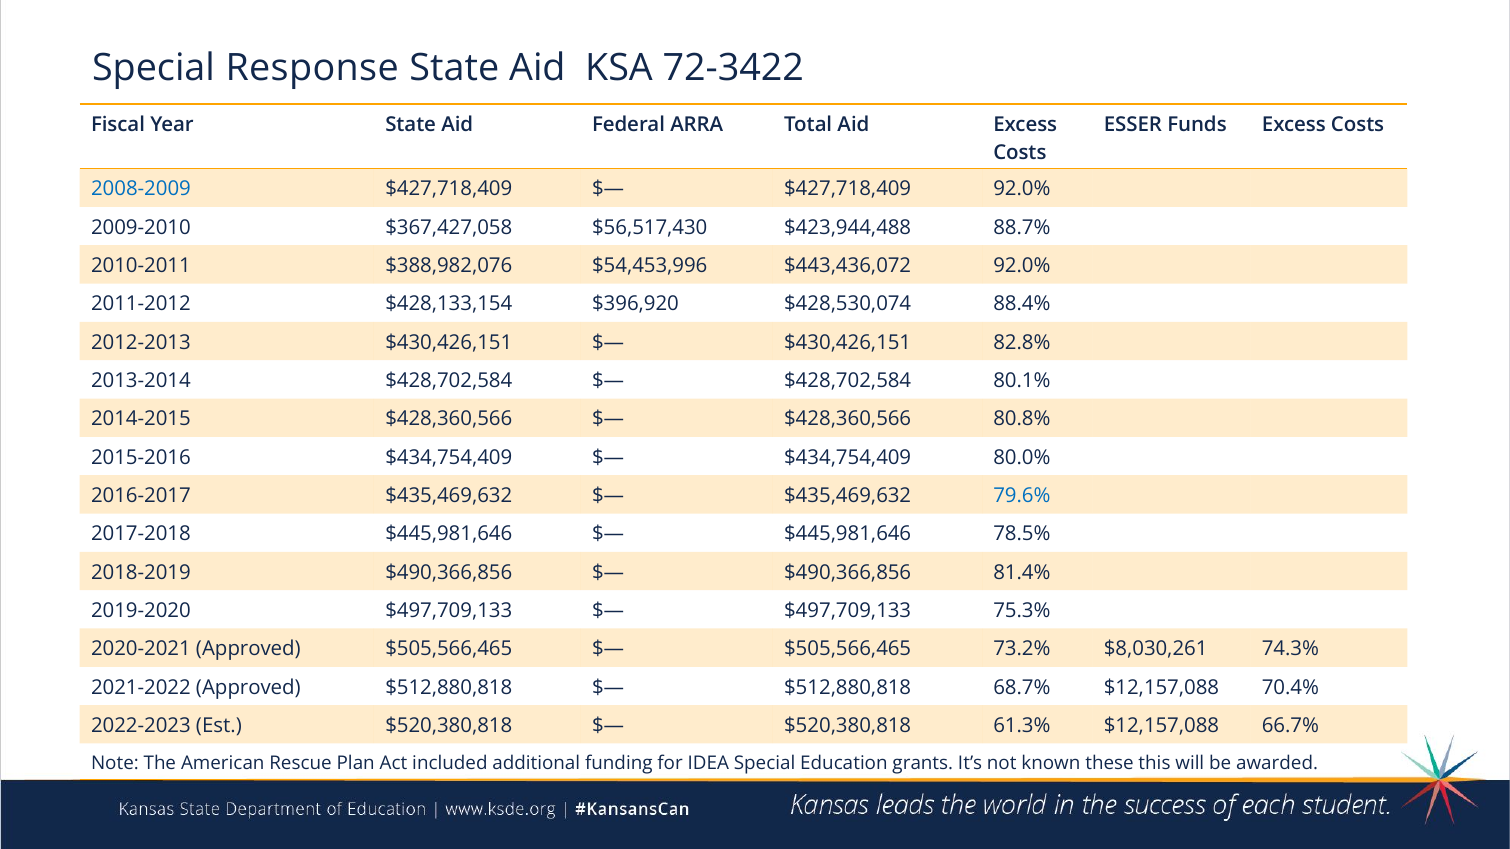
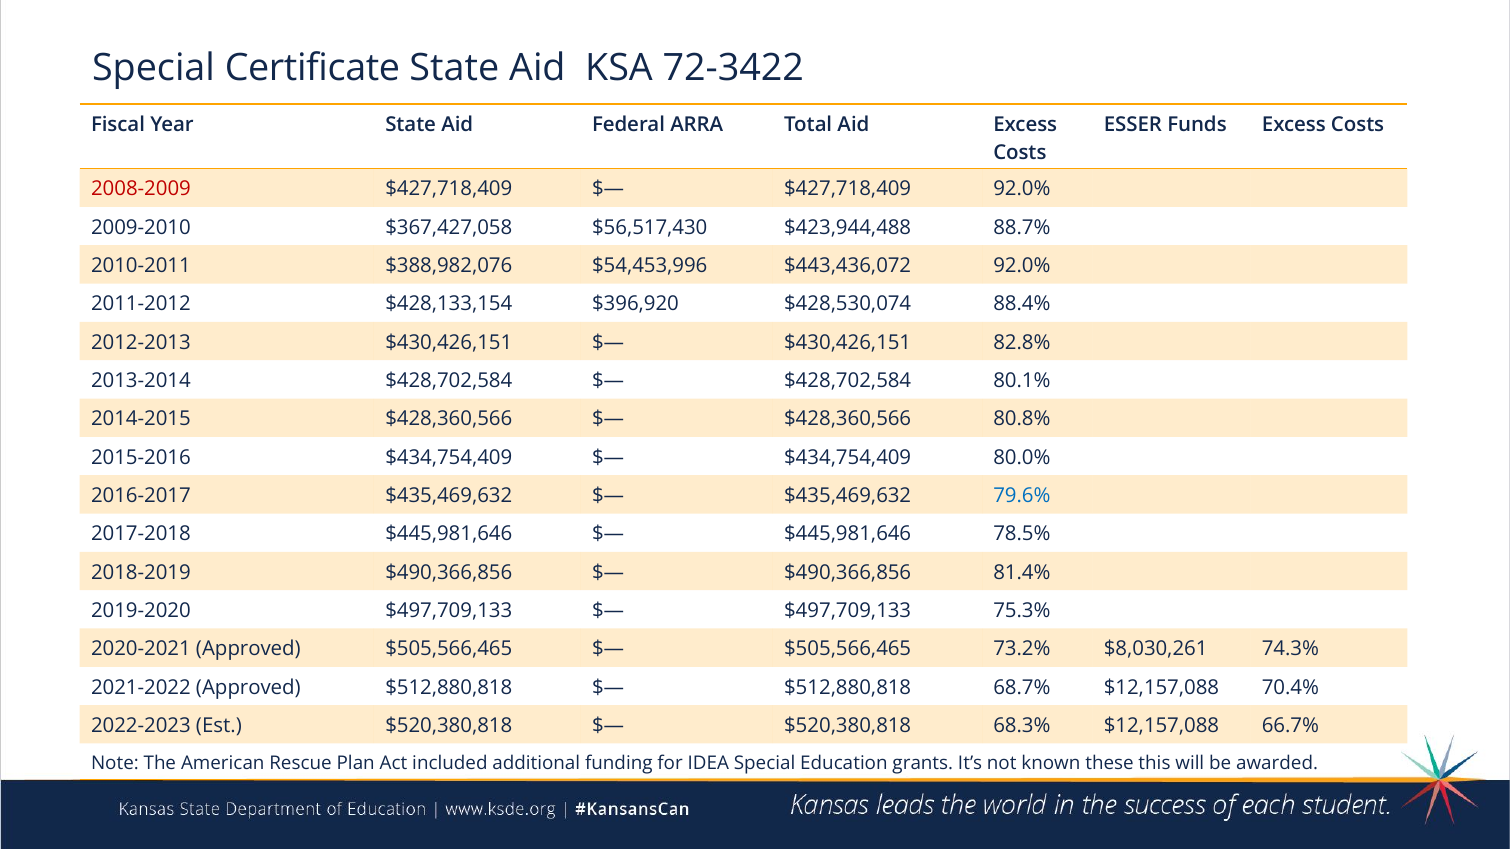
Response: Response -> Certificate (312, 68)
2008-2009 colour: blue -> red (141, 189)
61.3%: 61.3% -> 68.3% (1022, 726)
